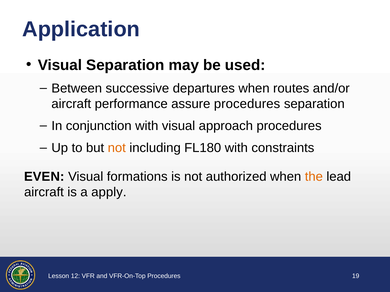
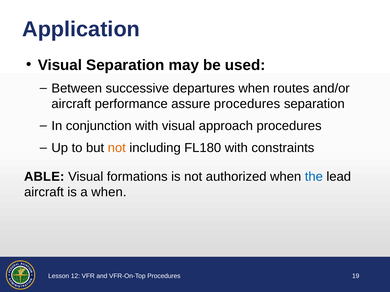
EVEN: EVEN -> ABLE (44, 177)
the colour: orange -> blue (314, 177)
a apply: apply -> when (109, 192)
